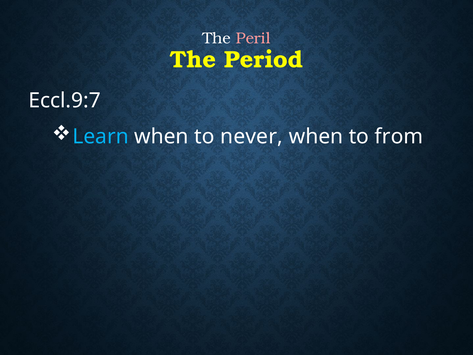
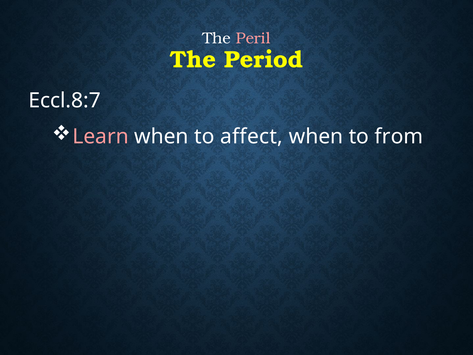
Eccl.9:7: Eccl.9:7 -> Eccl.8:7 (65, 100)
Learn colour: light blue -> pink (101, 137)
never: never -> affect (252, 137)
